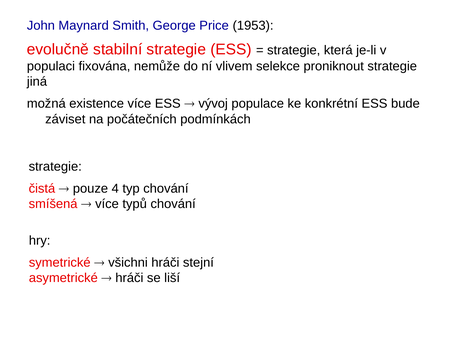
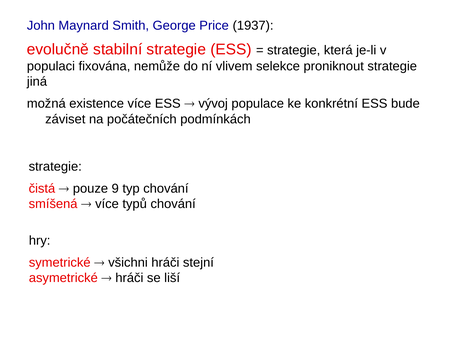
1953: 1953 -> 1937 (253, 26)
4: 4 -> 9 (115, 189)
